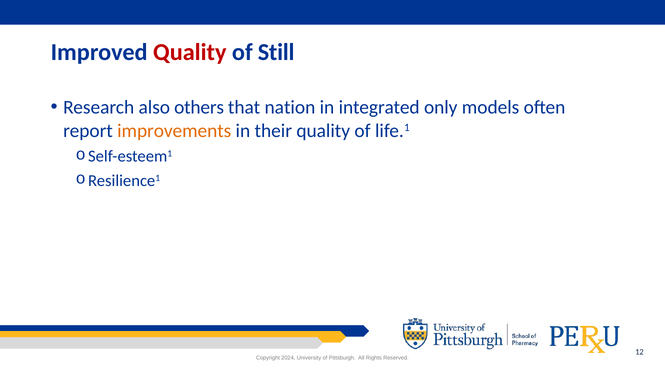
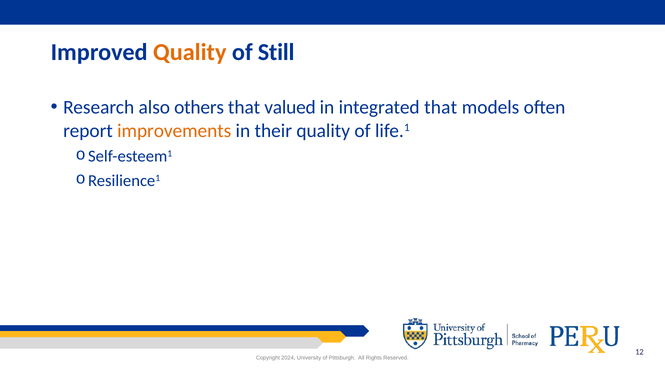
Quality colour: red -> orange (190, 52)
nation: nation -> valued (290, 108)
integrated only: only -> that (441, 108)
